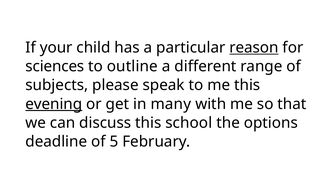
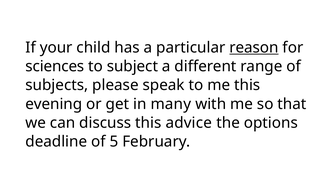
outline: outline -> subject (132, 66)
evening underline: present -> none (54, 104)
school: school -> advice (189, 122)
